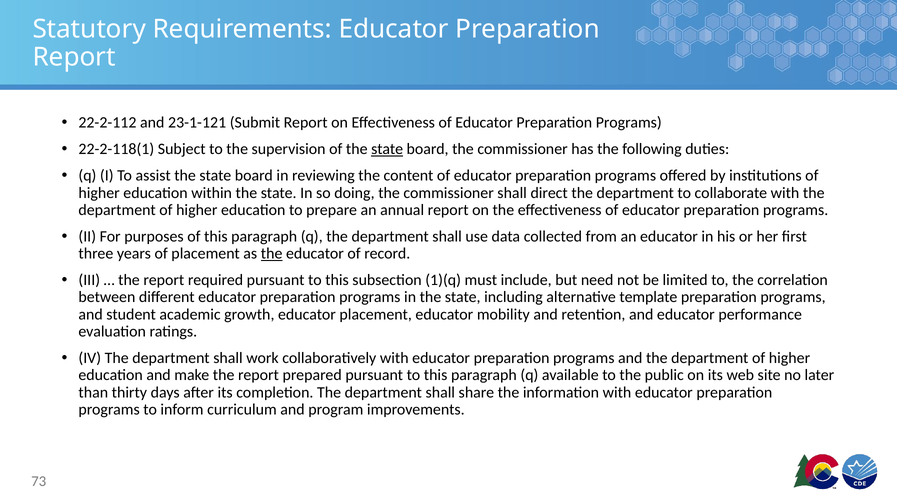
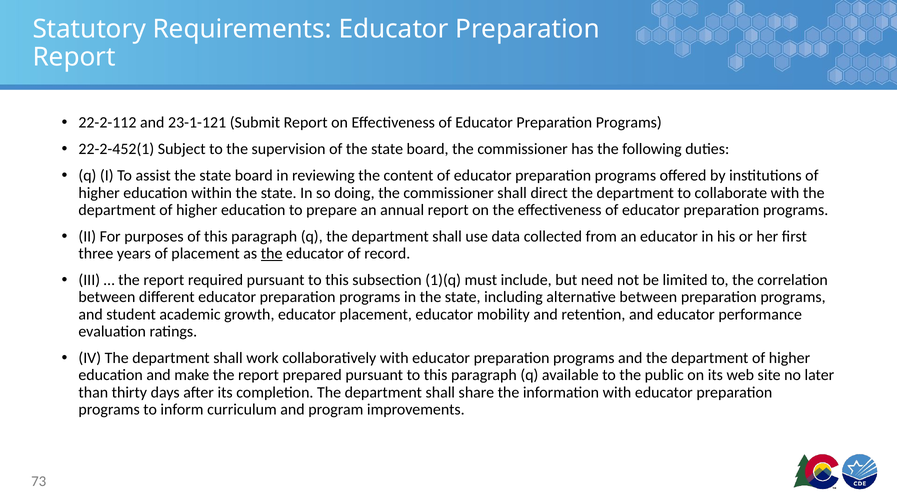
22-2-118(1: 22-2-118(1 -> 22-2-452(1 (116, 149)
state underline: present -> none (387, 149)
alternative template: template -> between (648, 298)
